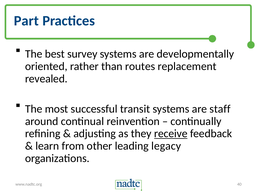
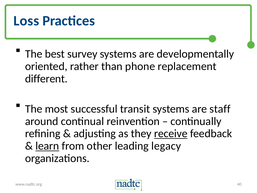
Part: Part -> Loss (26, 21)
routes: routes -> phone (140, 66)
revealed: revealed -> different (46, 79)
learn underline: none -> present (47, 146)
